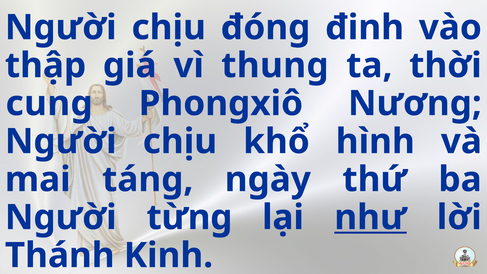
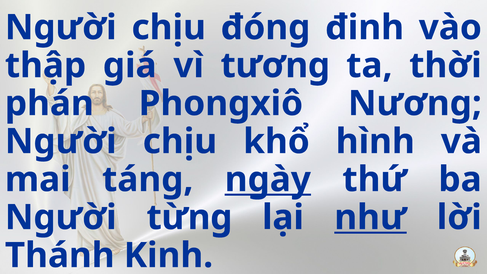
thung: thung -> tương (275, 66)
cung: cung -> phán (49, 104)
ngày underline: none -> present (268, 179)
